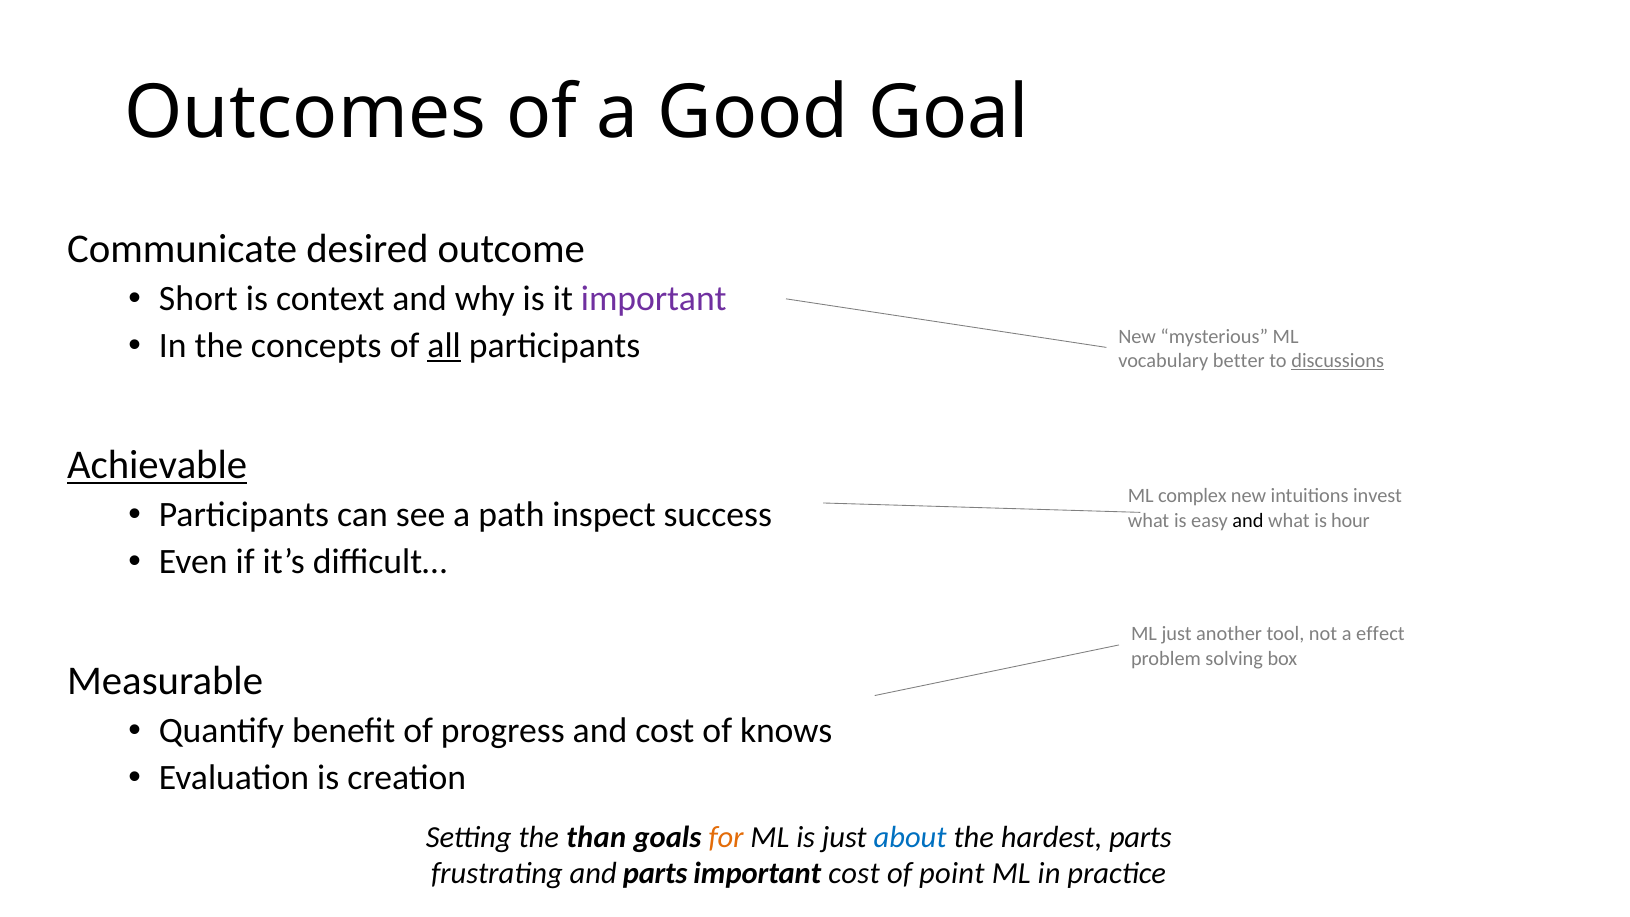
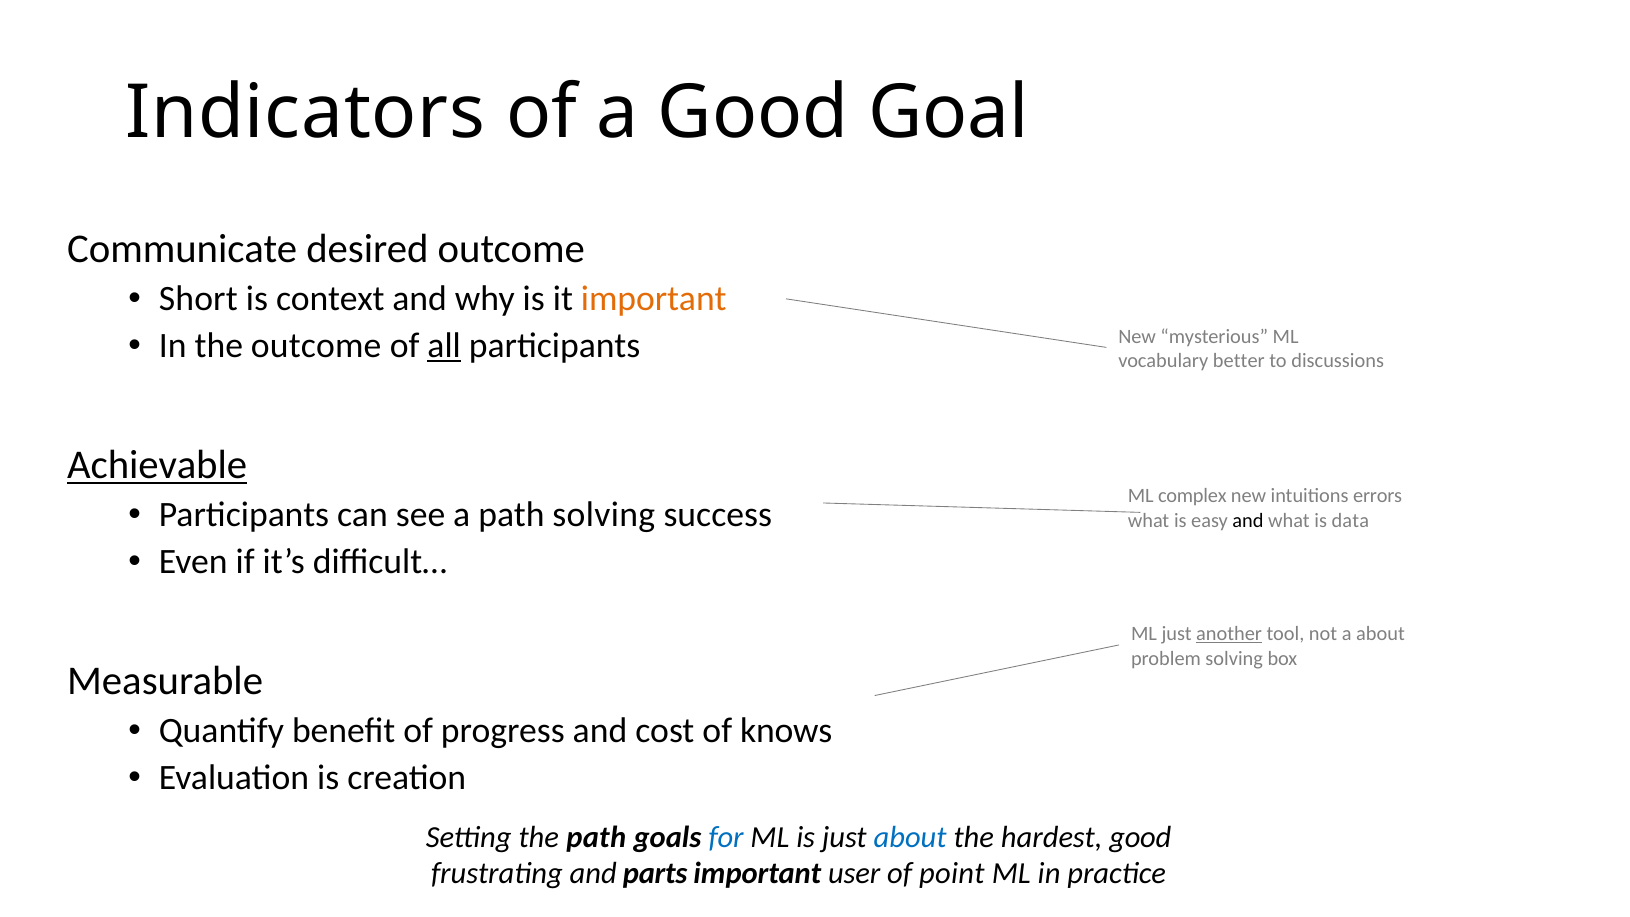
Outcomes: Outcomes -> Indicators (305, 113)
important colour: purple -> orange (654, 299)
the concepts: concepts -> outcome (316, 346)
discussions underline: present -> none (1338, 361)
invest: invest -> errors (1378, 496)
path inspect: inspect -> solving (604, 515)
hour: hour -> data (1350, 521)
another underline: none -> present (1229, 634)
a effect: effect -> about (1380, 634)
the than: than -> path (596, 837)
for colour: orange -> blue (726, 837)
hardest parts: parts -> good (1140, 837)
important cost: cost -> user (854, 874)
